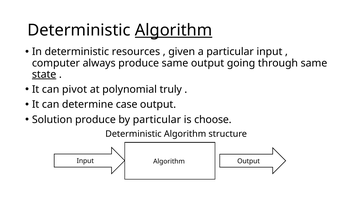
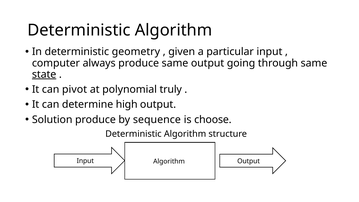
Algorithm underline: present -> none (174, 30)
resources: resources -> geometry (136, 52)
case: case -> high (127, 104)
by particular: particular -> sequence (157, 120)
